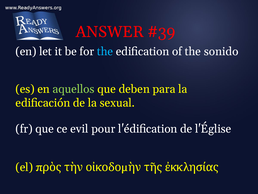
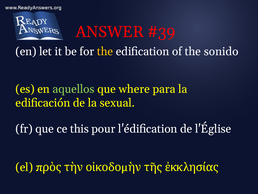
the colour: light blue -> yellow (105, 51)
deben: deben -> where (134, 89)
evil: evil -> this (79, 129)
